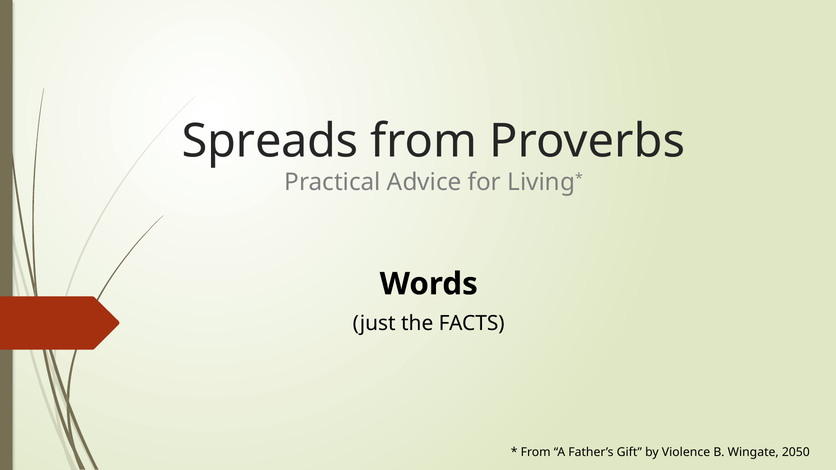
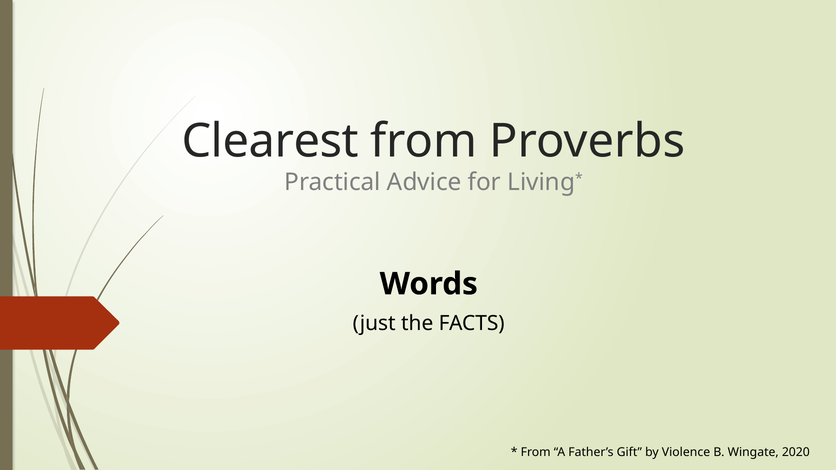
Spreads: Spreads -> Clearest (270, 141)
2050: 2050 -> 2020 (796, 453)
